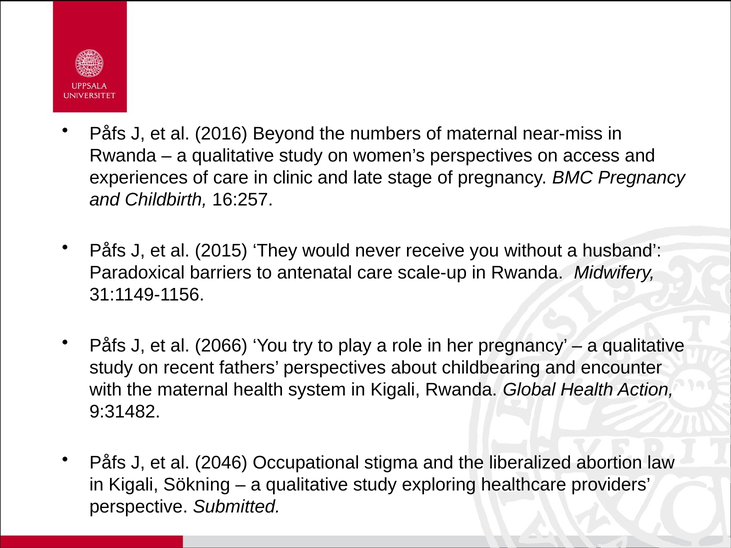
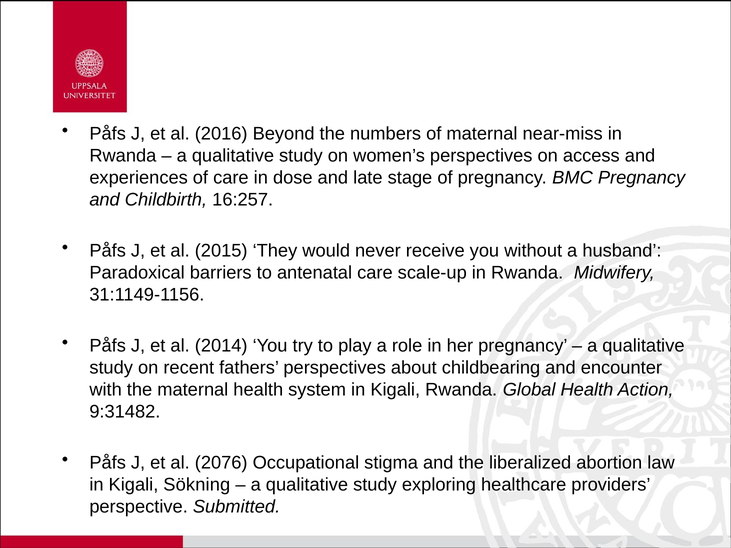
clinic: clinic -> dose (293, 178)
2066: 2066 -> 2014 (221, 346)
2046: 2046 -> 2076 (221, 463)
